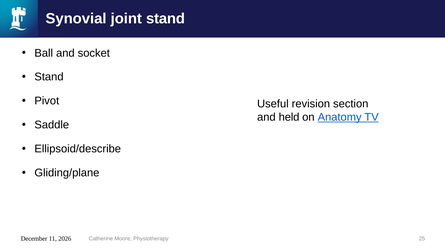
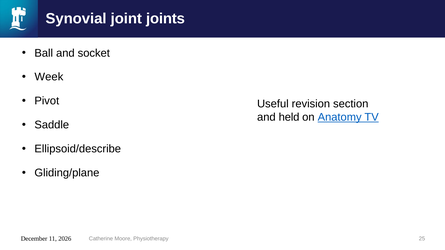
joint stand: stand -> joints (165, 19)
Stand: Stand -> Week (49, 77)
